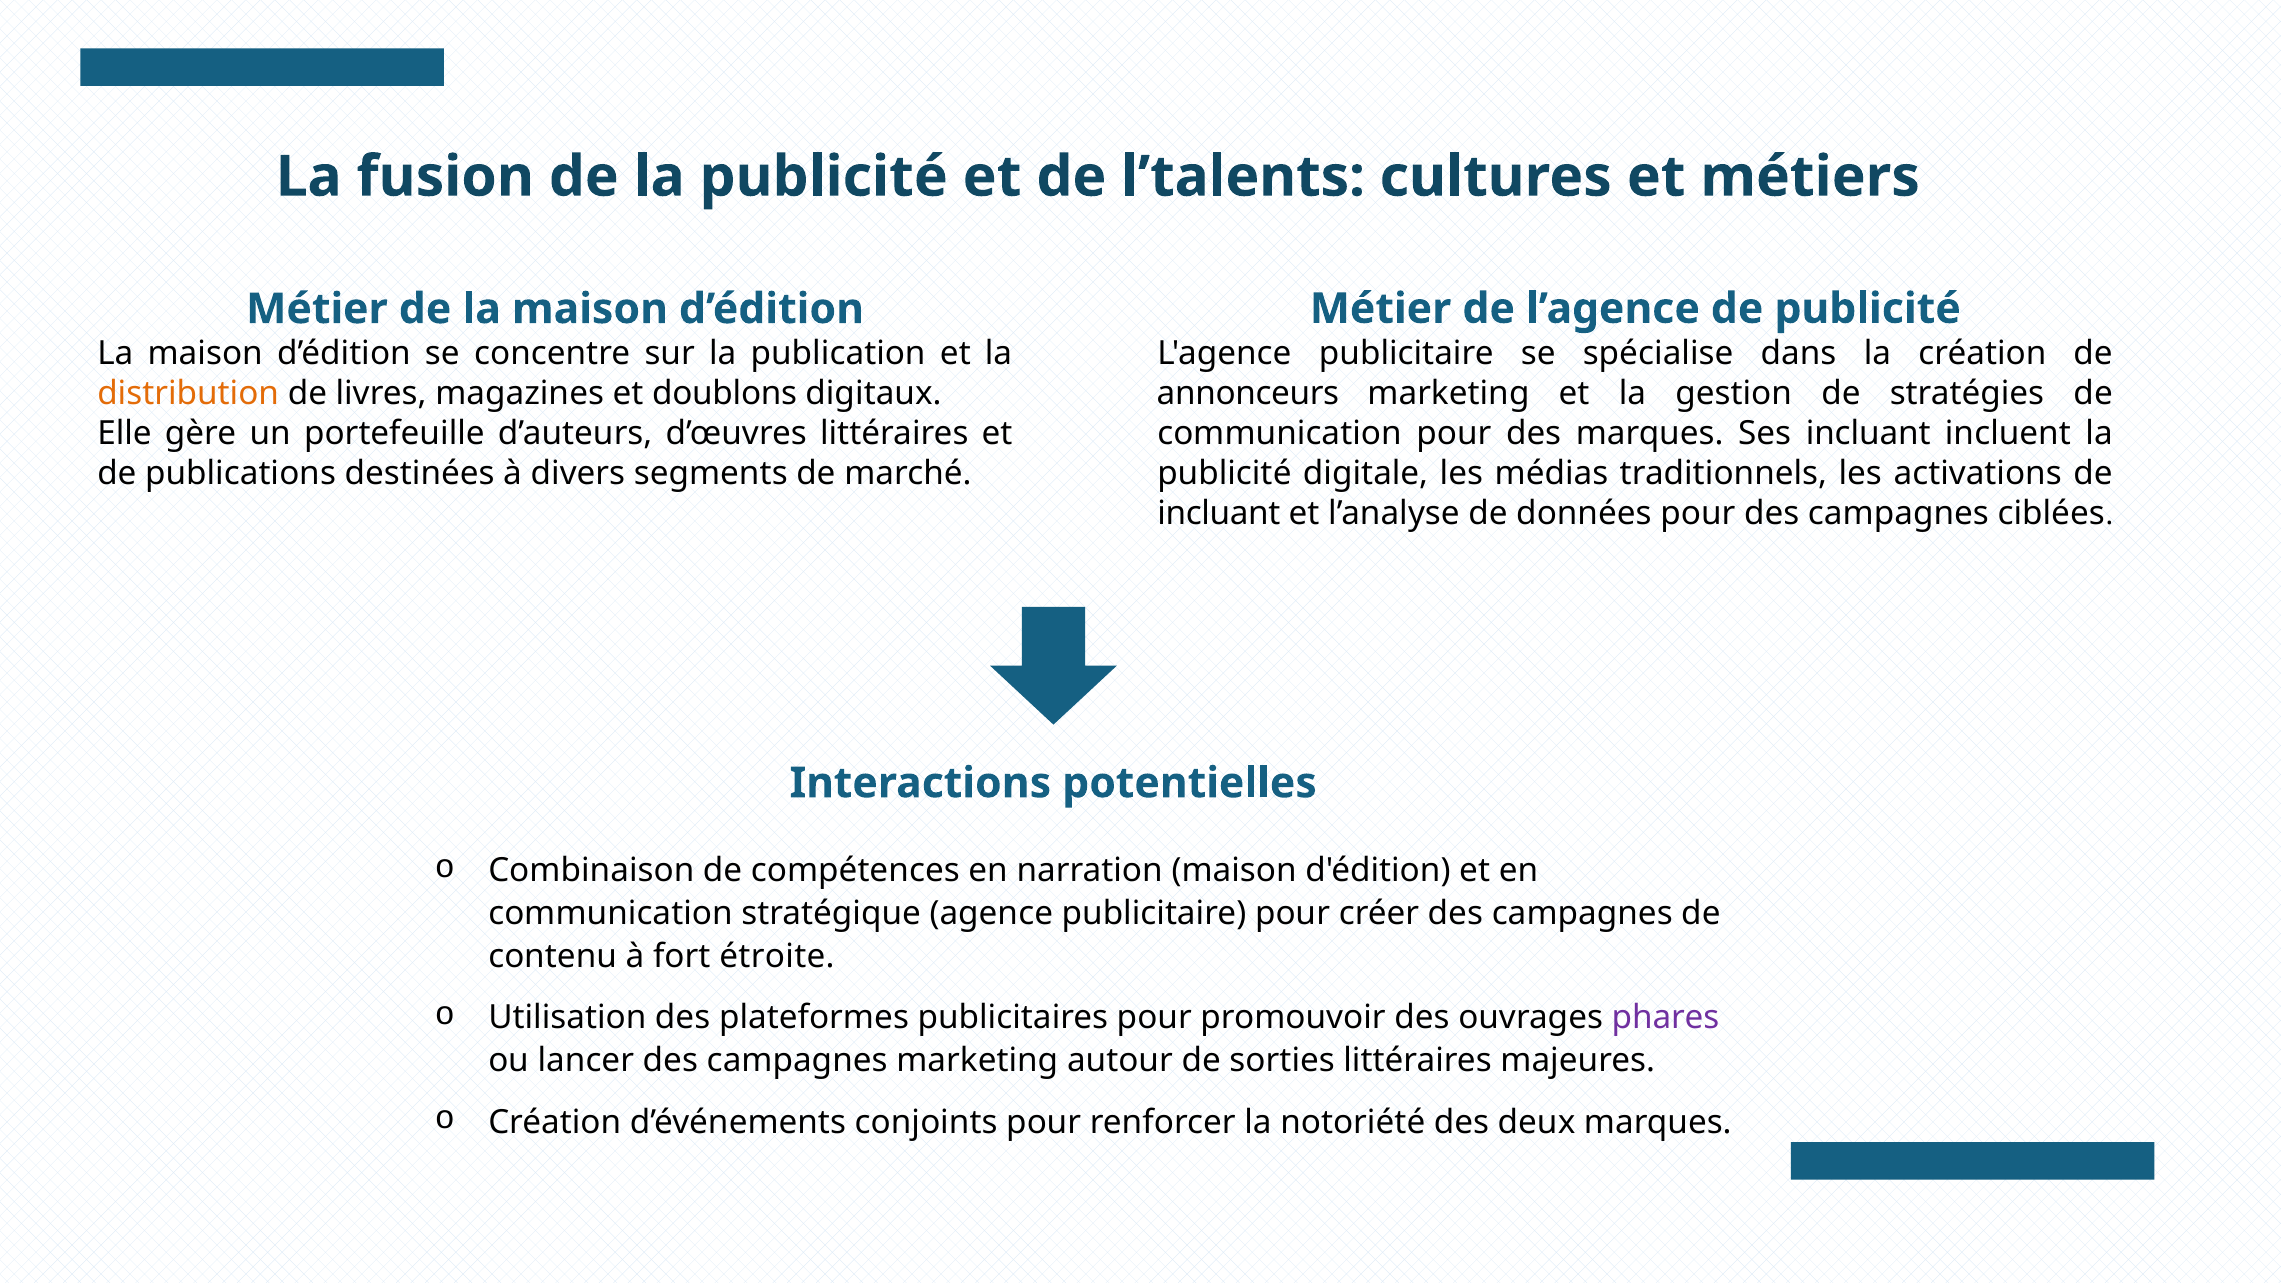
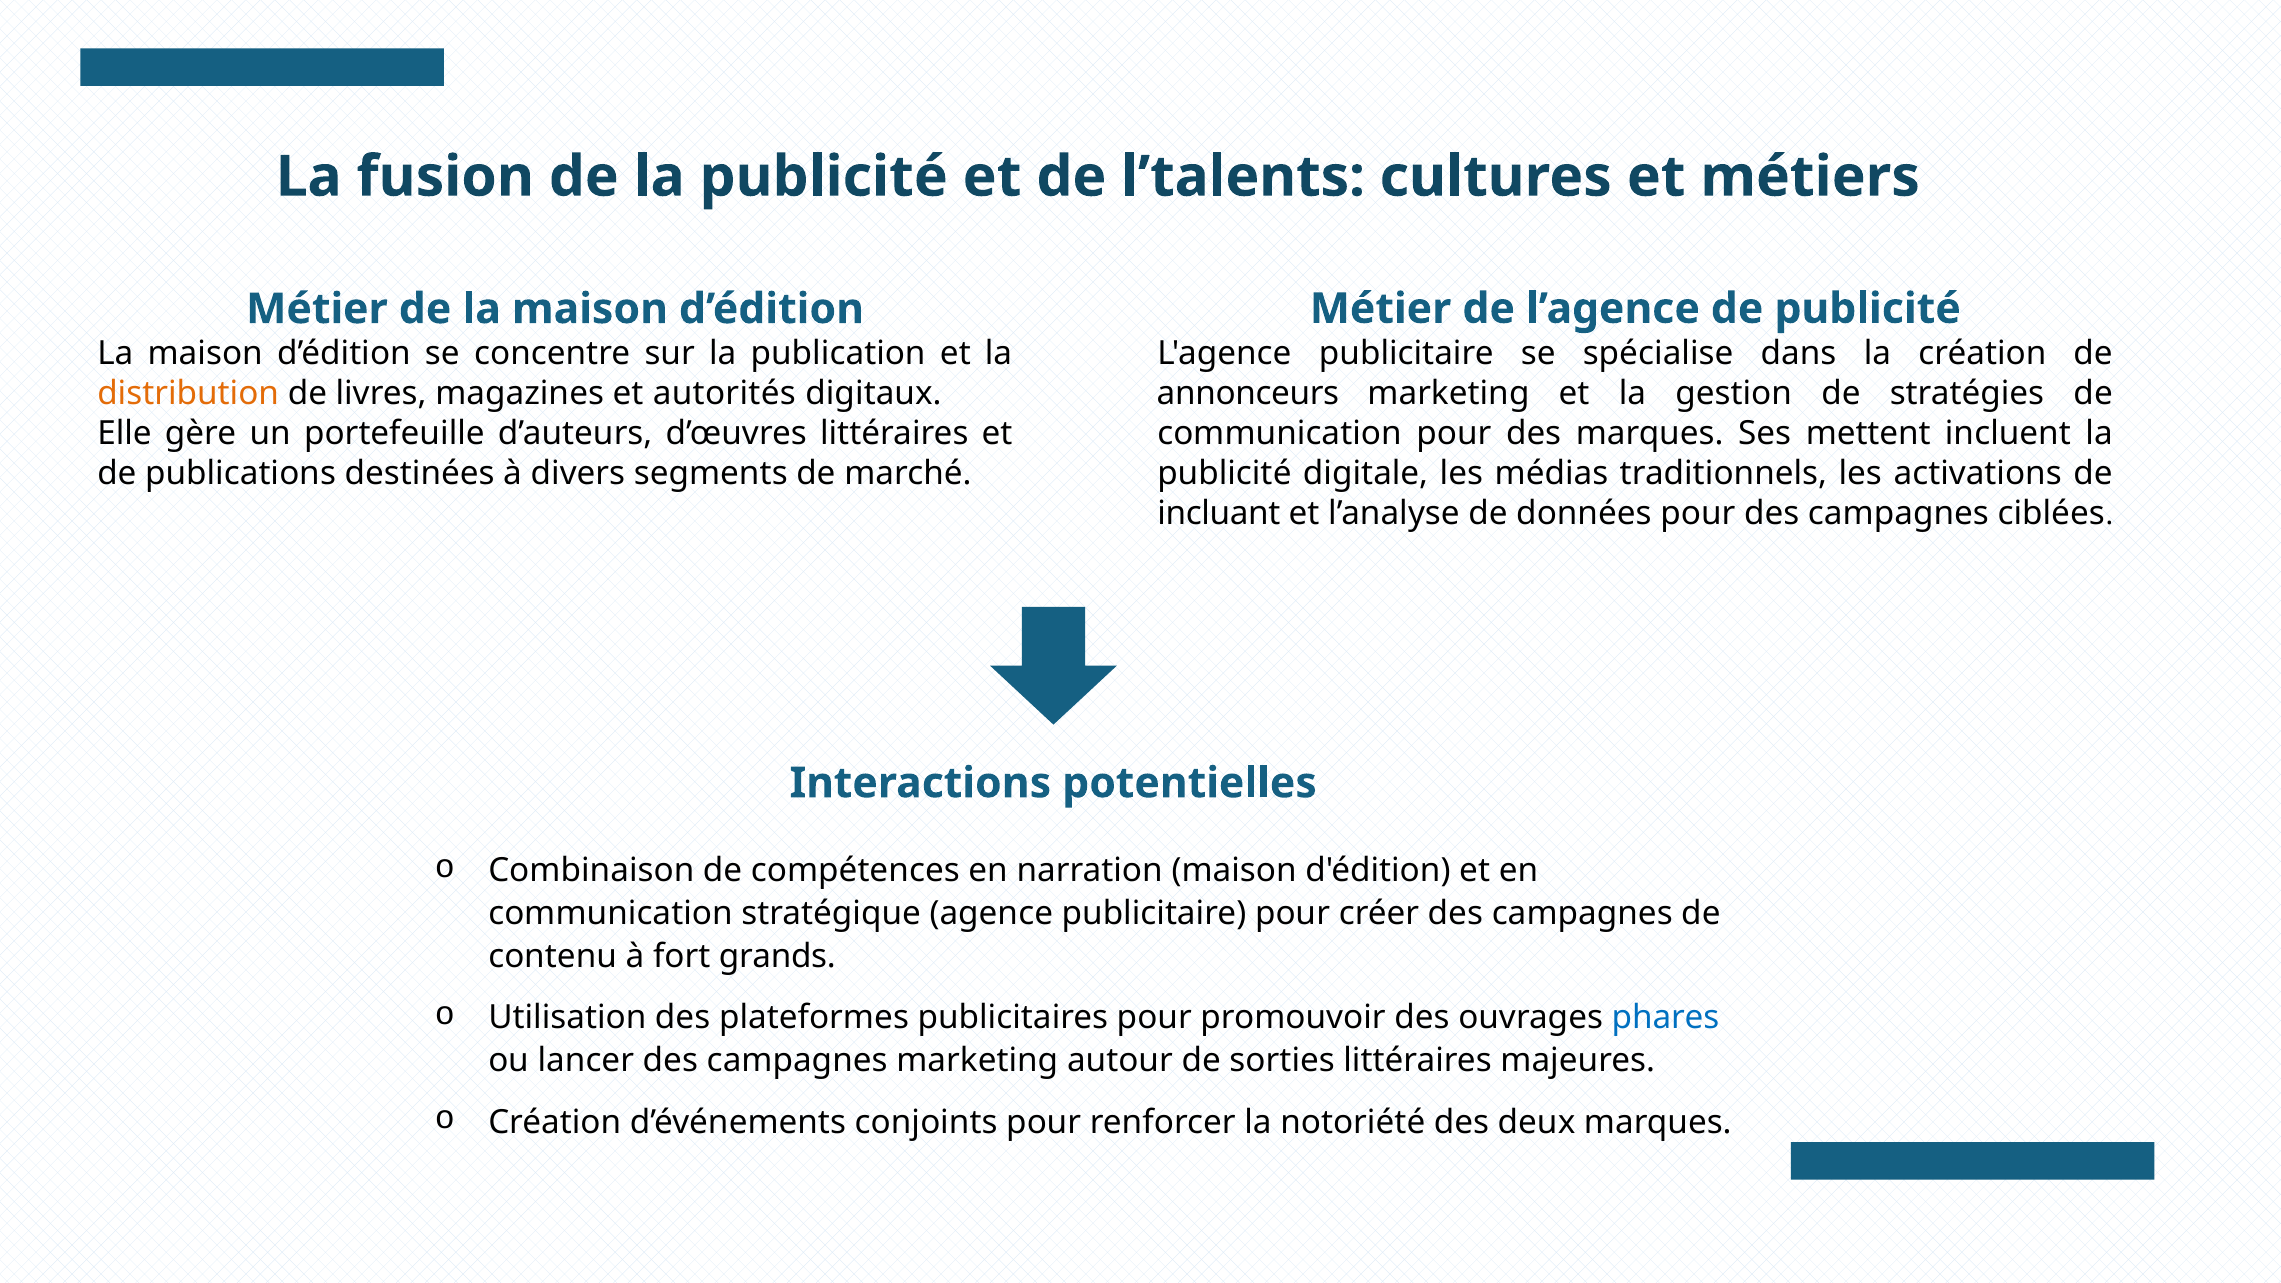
doublons: doublons -> autorités (724, 394)
Ses incluant: incluant -> mettent (1868, 434)
étroite: étroite -> grands (777, 956)
phares colour: purple -> blue (1666, 1018)
